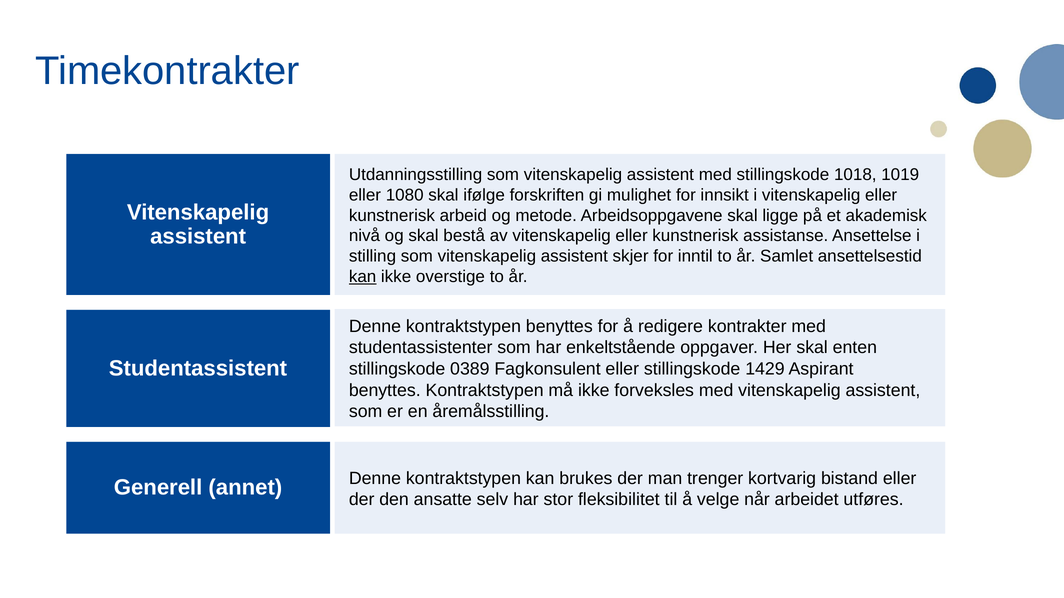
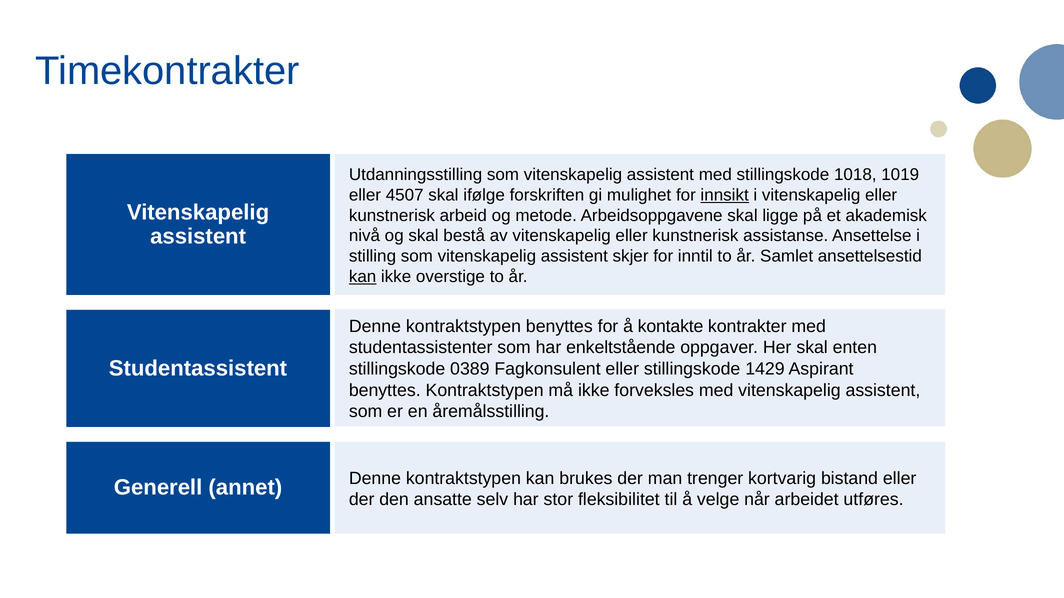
1080: 1080 -> 4507 (405, 195)
innsikt underline: none -> present (725, 195)
redigere: redigere -> kontakte (671, 327)
